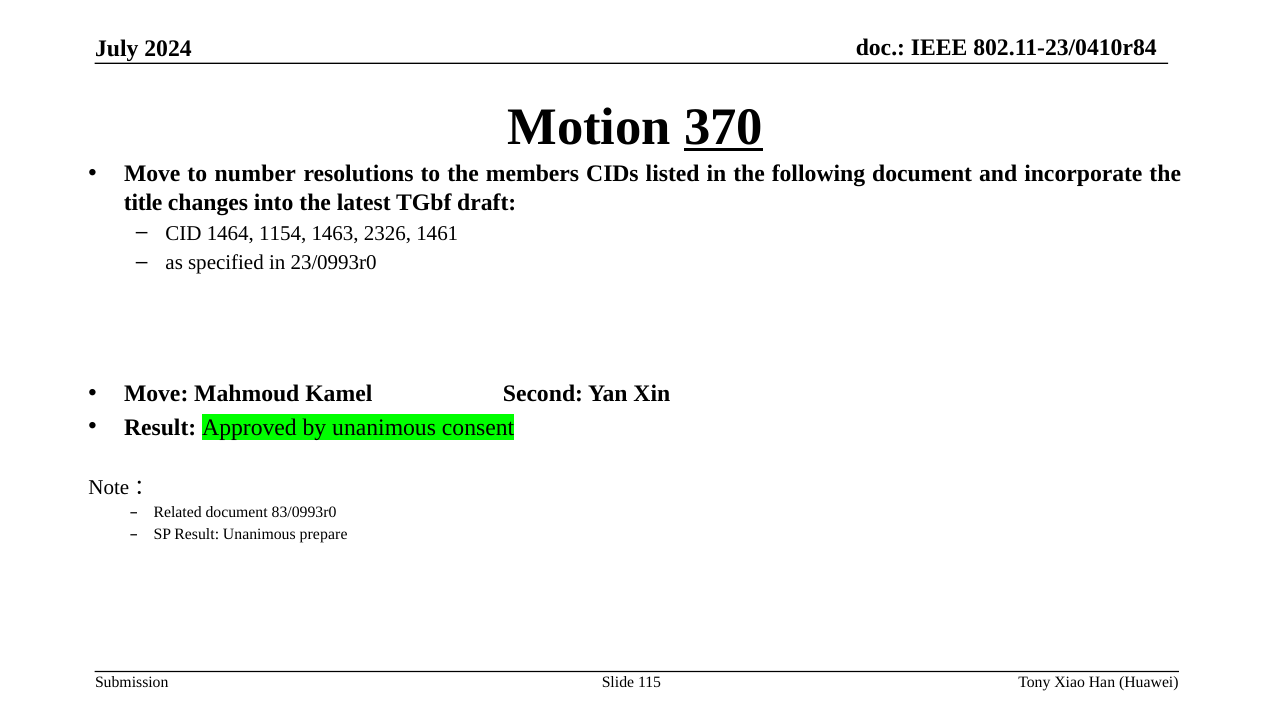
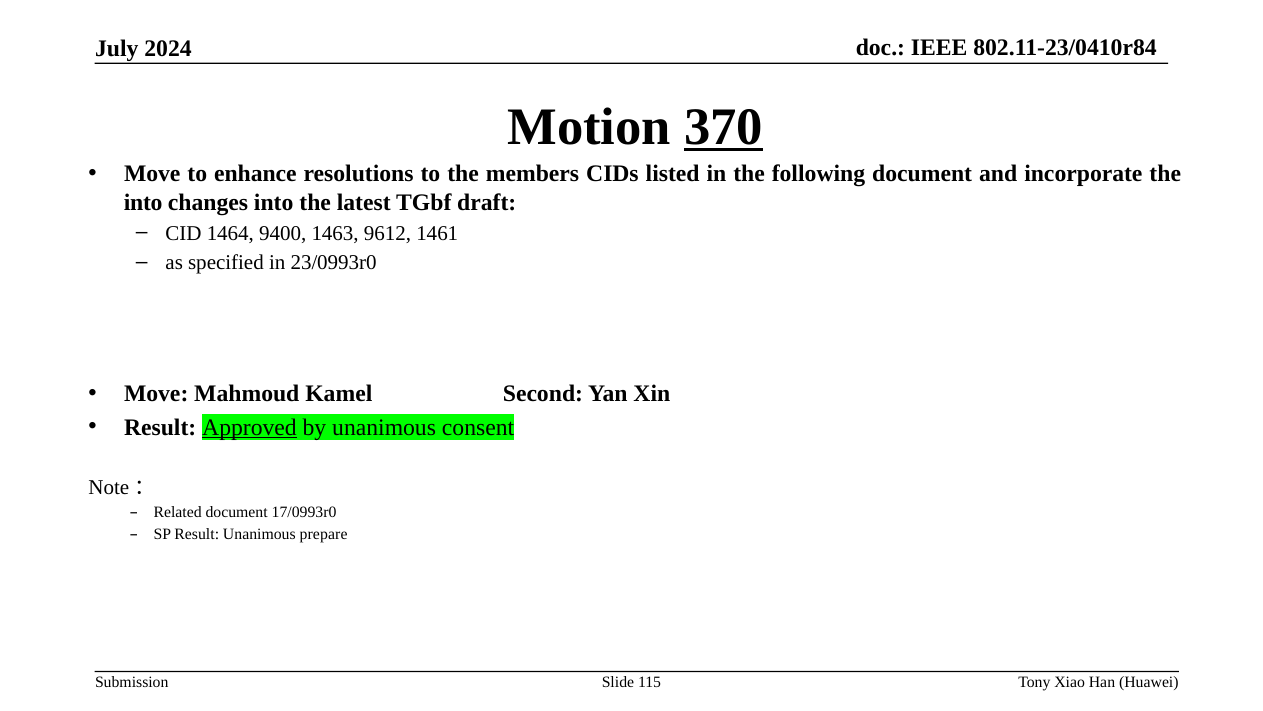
number: number -> enhance (255, 174)
title: title -> into (143, 202)
1154: 1154 -> 9400 (283, 233)
2326: 2326 -> 9612 (387, 233)
Approved underline: none -> present (249, 427)
83/0993r0: 83/0993r0 -> 17/0993r0 (304, 512)
